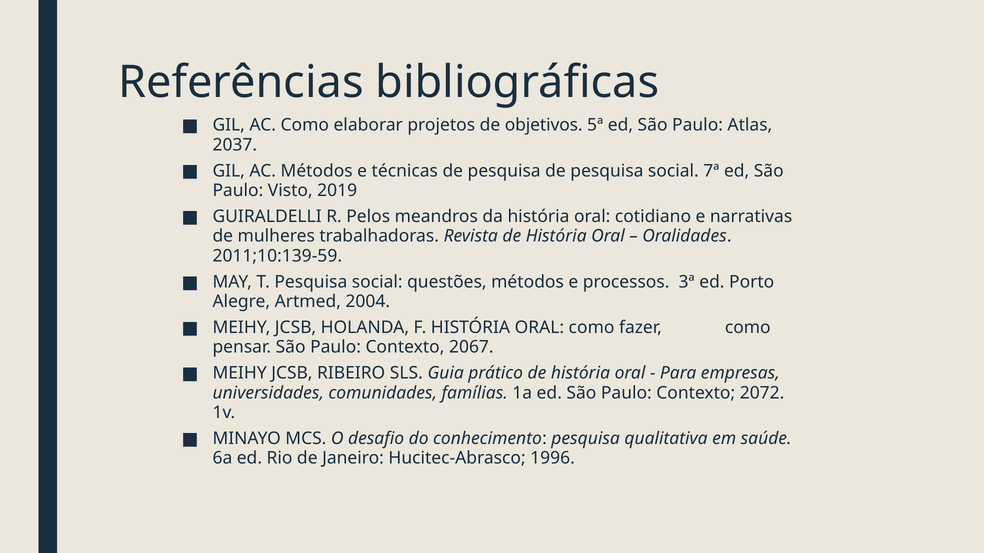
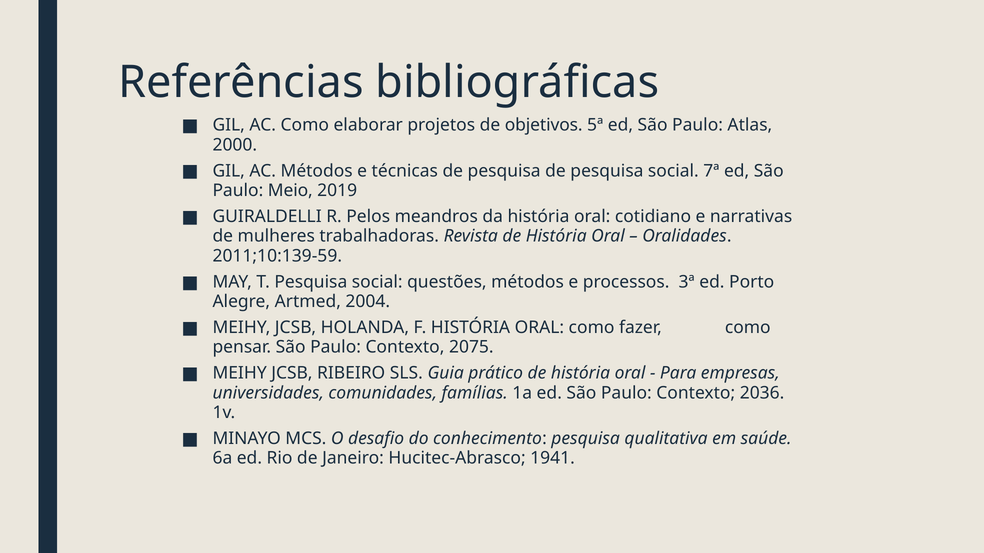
2037: 2037 -> 2000 (235, 145)
Visto: Visto -> Meio (290, 191)
2067: 2067 -> 2075 (471, 347)
2072: 2072 -> 2036 (762, 393)
1996: 1996 -> 1941 (553, 459)
